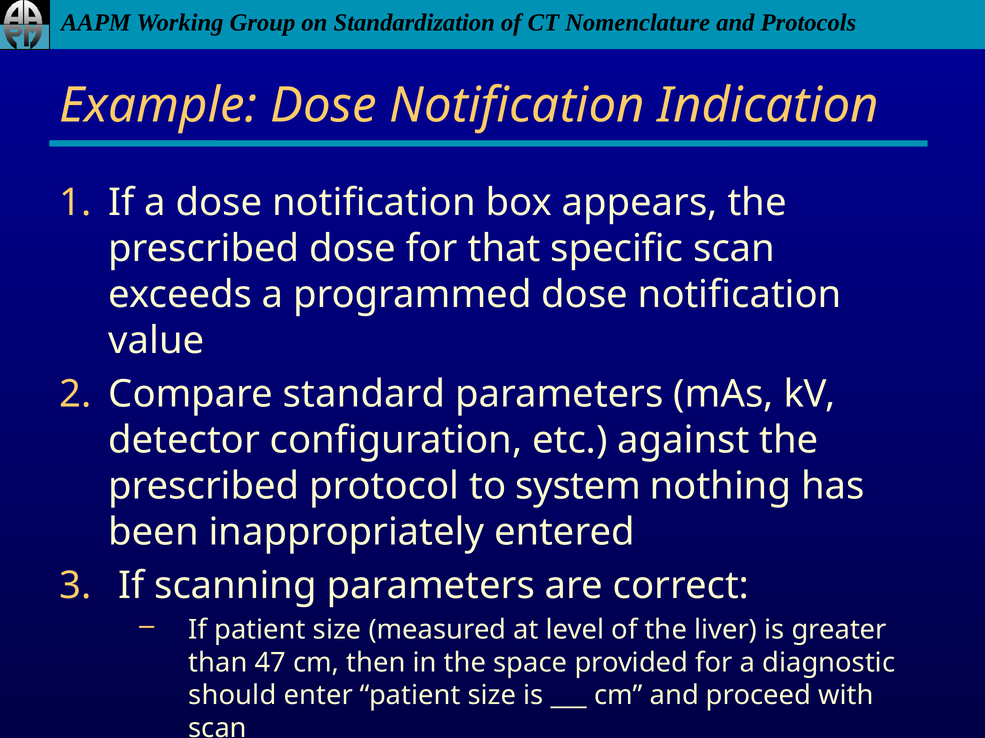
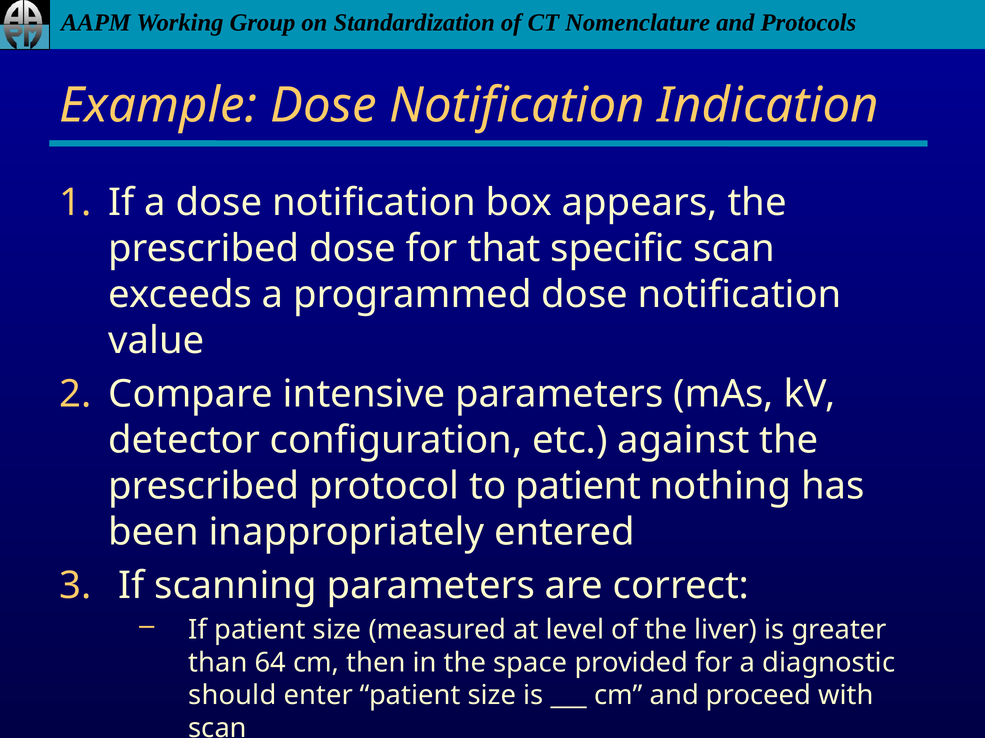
standard: standard -> intensive (364, 395)
to system: system -> patient (578, 487)
47: 47 -> 64 (270, 663)
